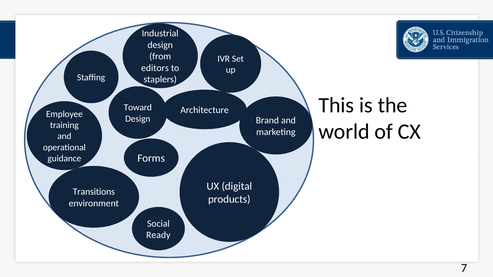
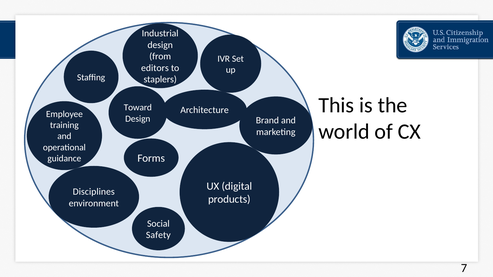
Transitions: Transitions -> Disciplines (94, 192)
Ready: Ready -> Safety (158, 235)
